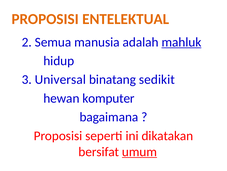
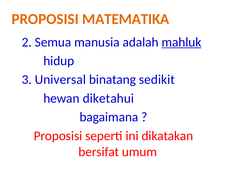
ENTELEKTUAL: ENTELEKTUAL -> MATEMATIKA (126, 19)
komputer: komputer -> diketahui (108, 98)
umum underline: present -> none (140, 151)
